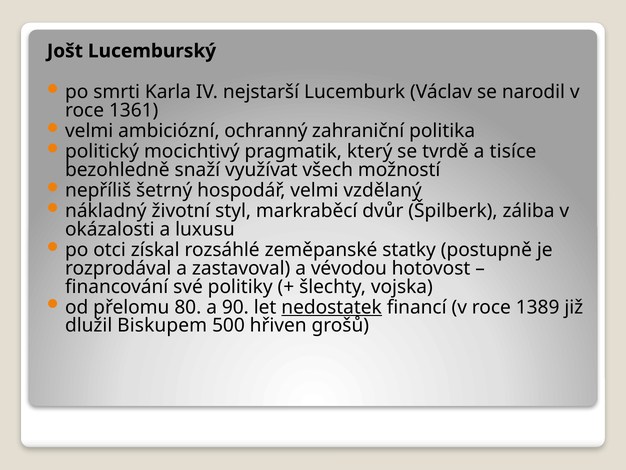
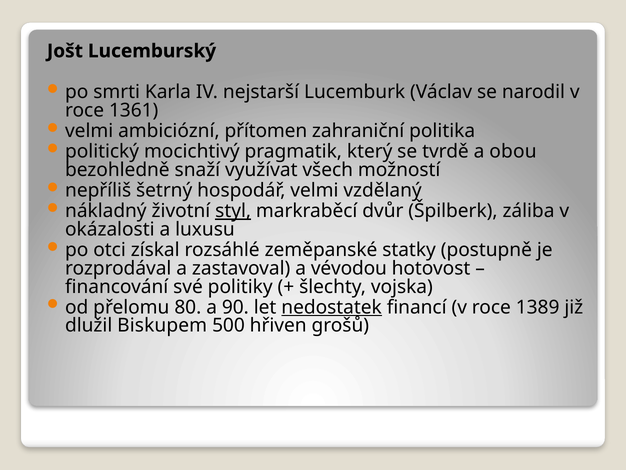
ochranný: ochranný -> přítomen (266, 131)
tisíce: tisíce -> obou (513, 151)
styl underline: none -> present (233, 211)
